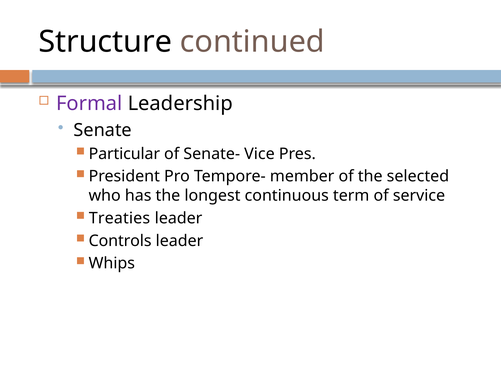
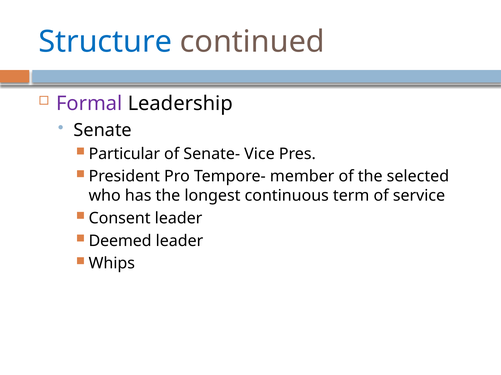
Structure colour: black -> blue (105, 42)
Treaties: Treaties -> Consent (120, 219)
Controls: Controls -> Deemed (120, 241)
